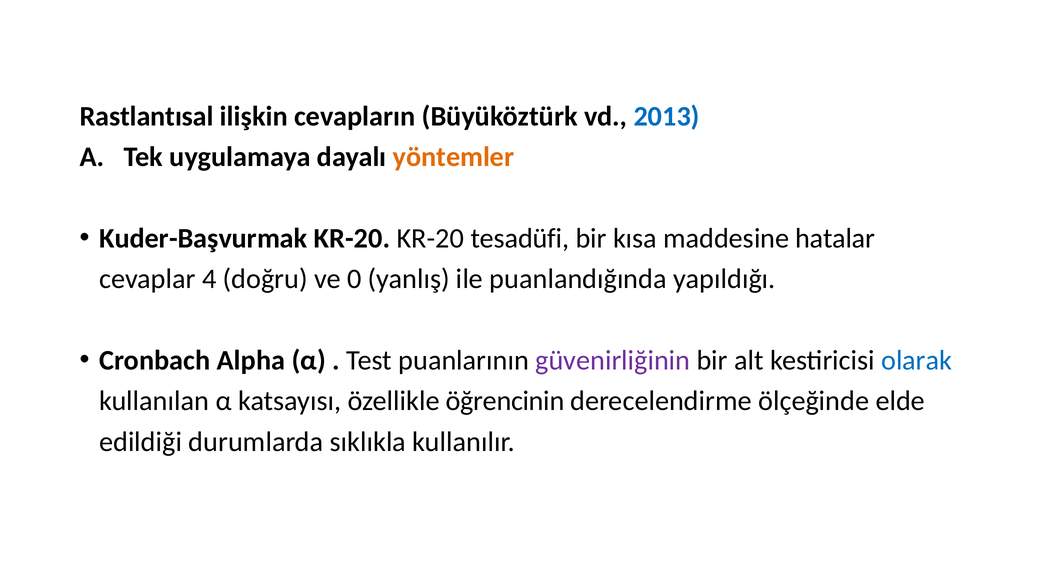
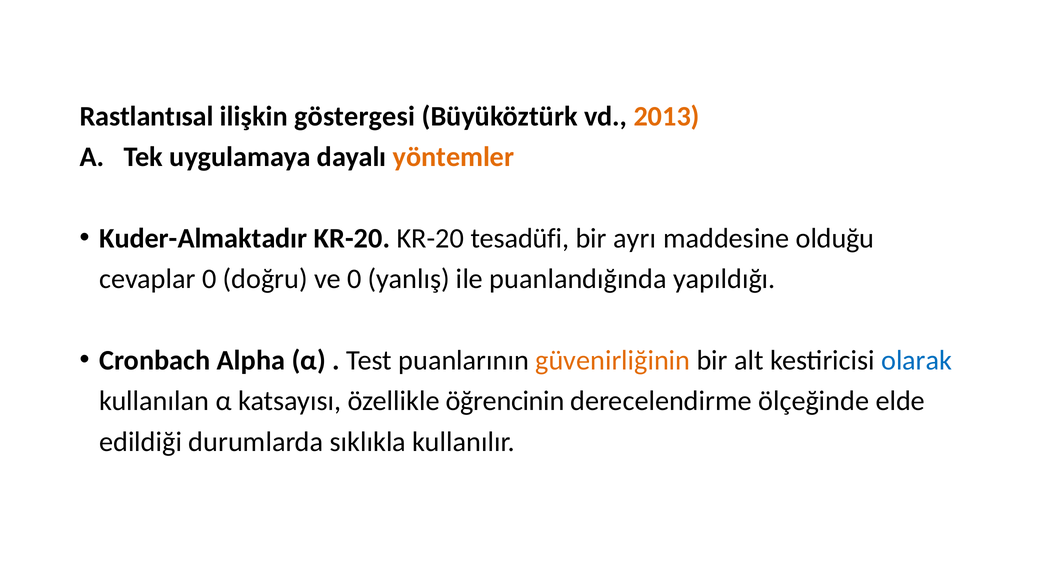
cevapların: cevapların -> göstergesi (355, 116)
2013 colour: blue -> orange (667, 116)
Kuder-Başvurmak: Kuder-Başvurmak -> Kuder-Almaktadır (203, 238)
kısa: kısa -> ayrı (635, 238)
hatalar: hatalar -> olduğu (835, 238)
cevaplar 4: 4 -> 0 (209, 279)
güvenirliğinin colour: purple -> orange (613, 361)
